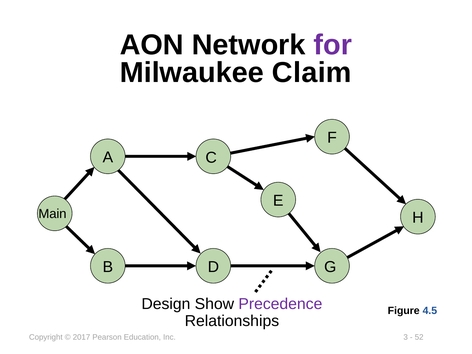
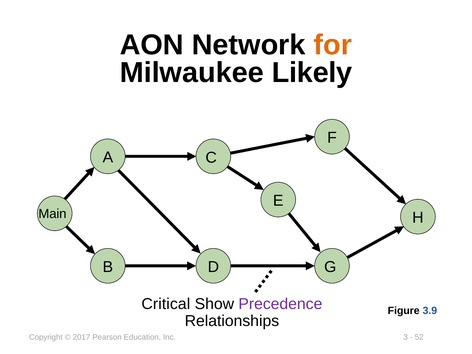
for colour: purple -> orange (333, 45)
Claim: Claim -> Likely (312, 73)
Design: Design -> Critical (166, 304)
4.5: 4.5 -> 3.9 (430, 311)
